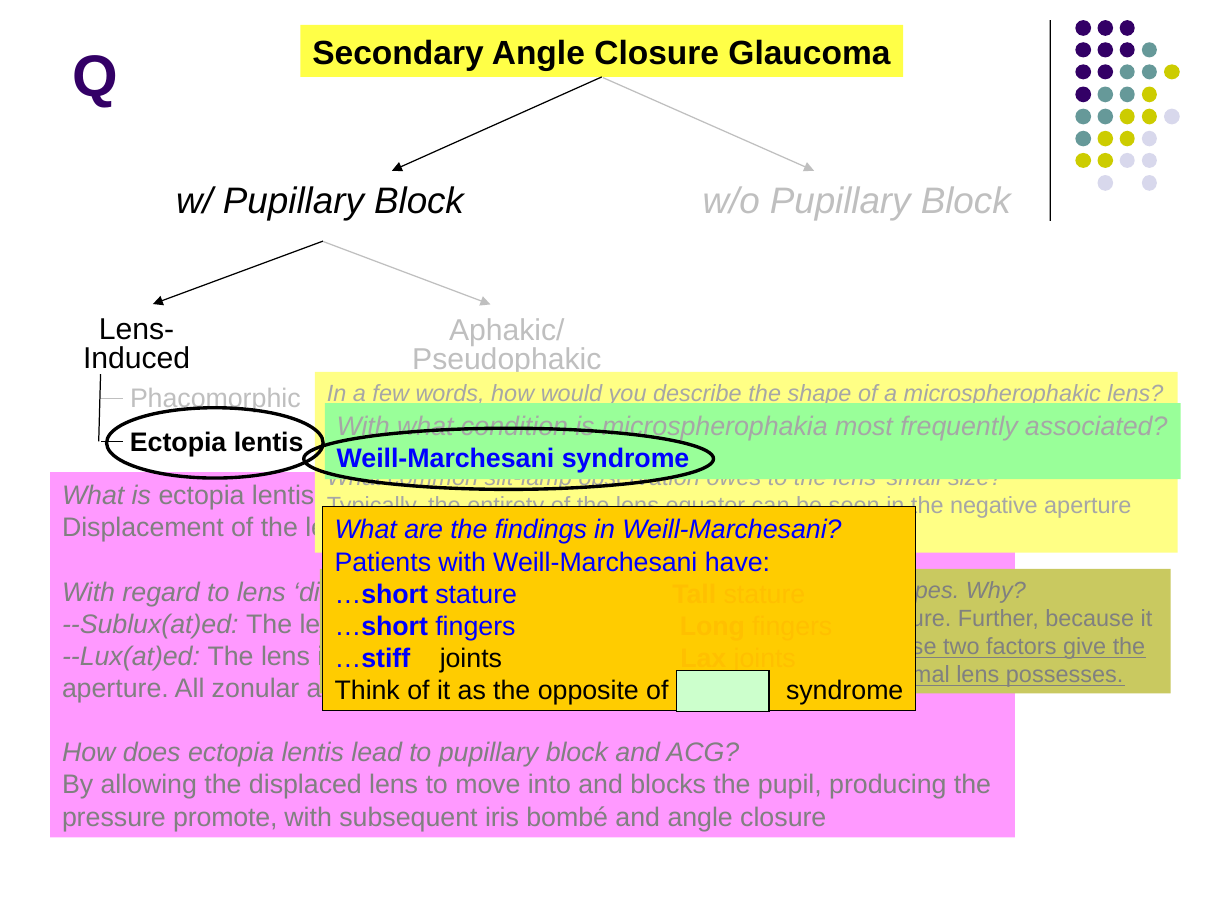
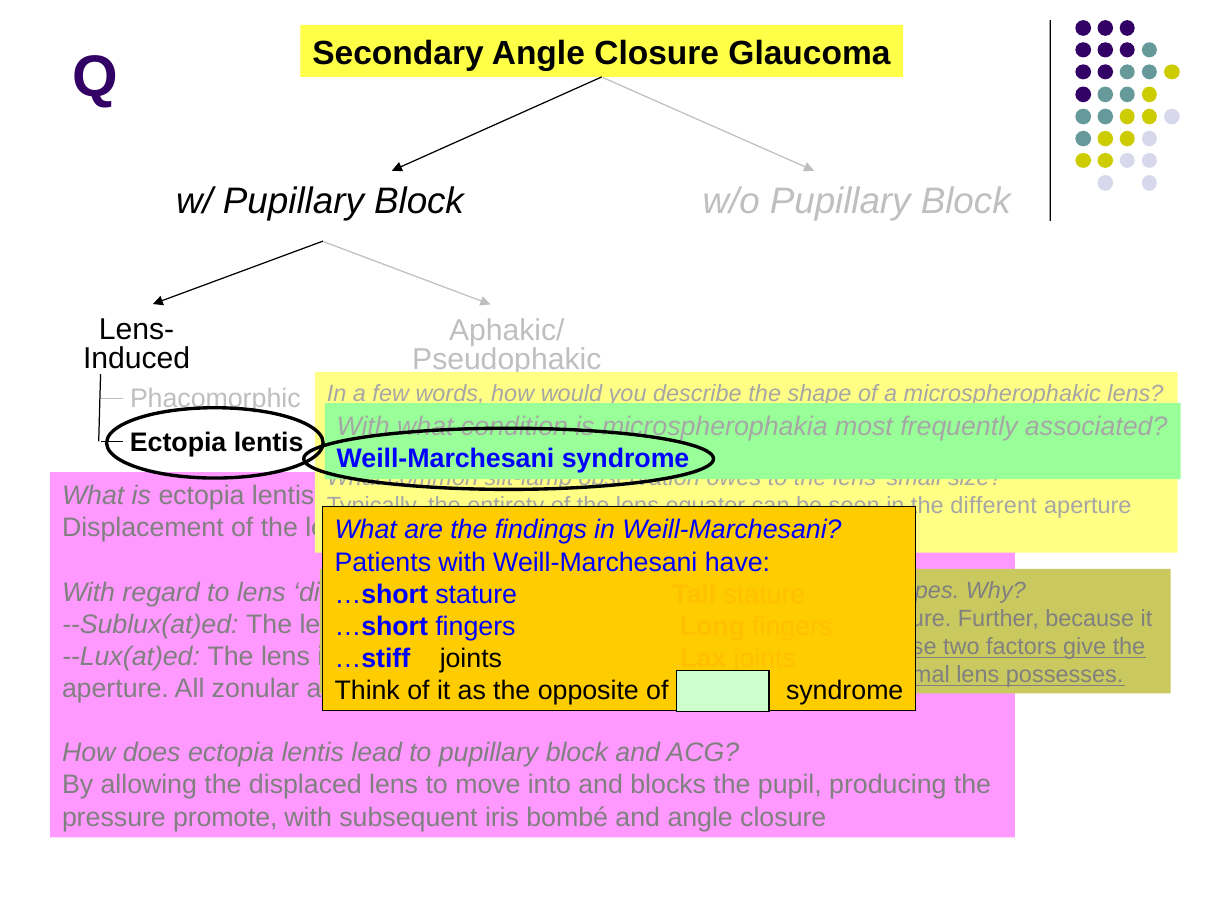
negative: negative -> different (994, 506)
